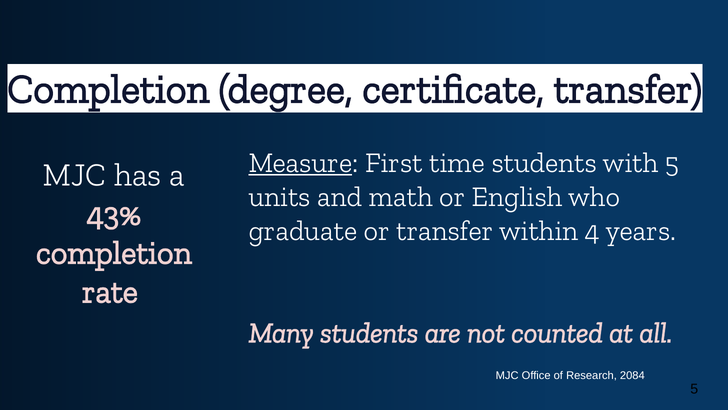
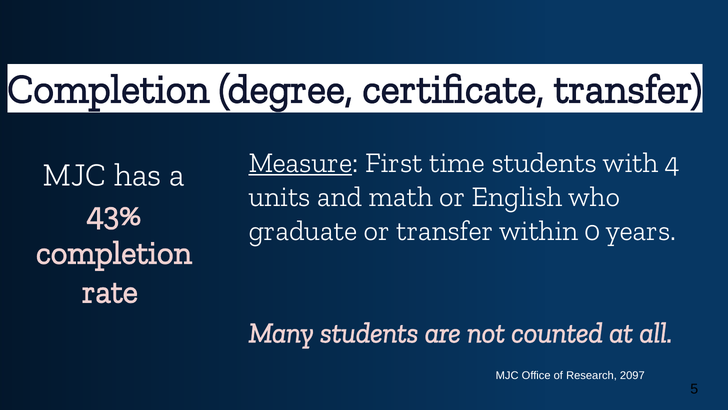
with 5: 5 -> 4 (672, 163)
4: 4 -> 0 (592, 230)
2084: 2084 -> 2097 (632, 375)
